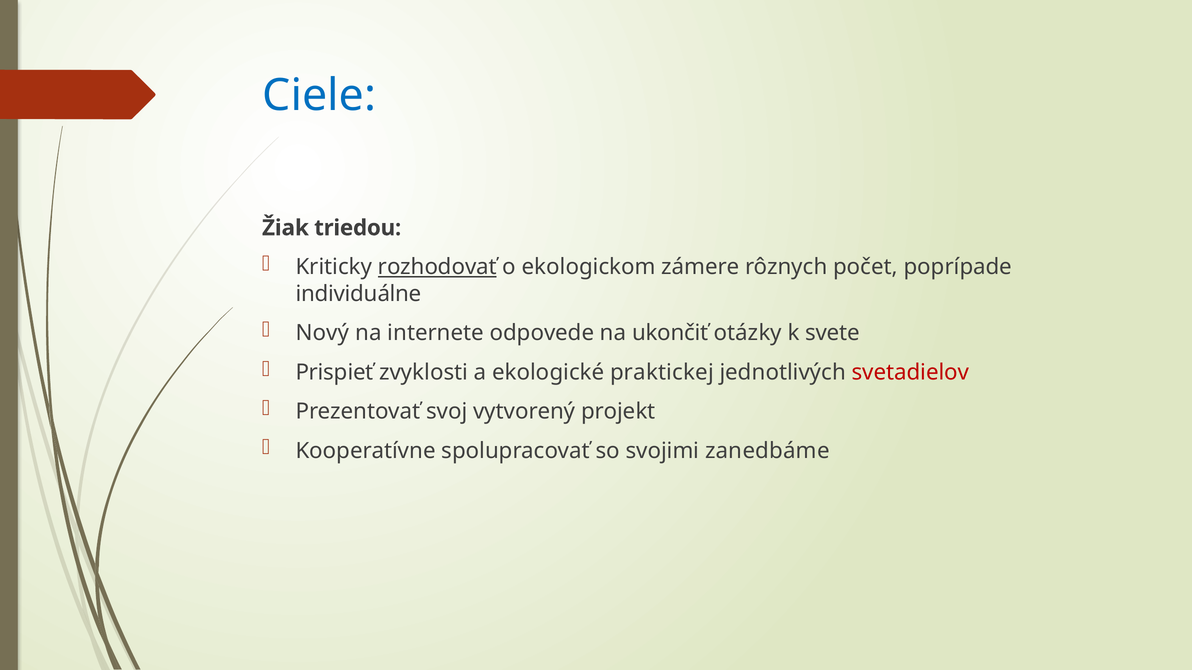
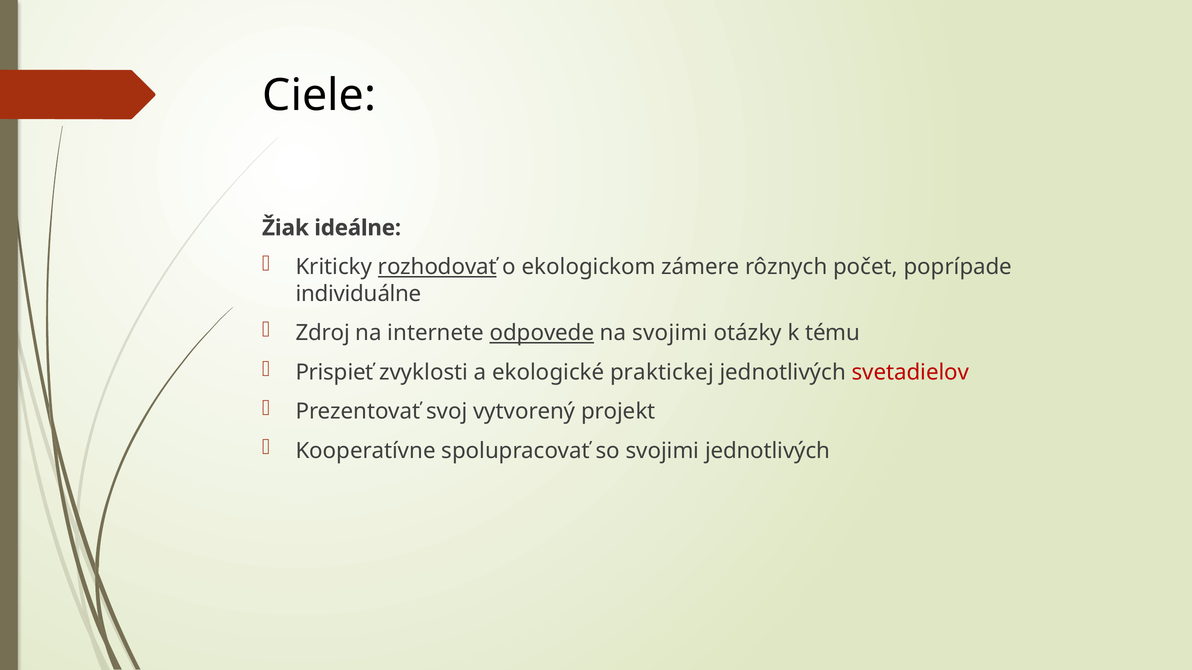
Ciele colour: blue -> black (319, 95)
triedou: triedou -> ideálne (358, 228)
Nový: Nový -> Zdroj (323, 333)
odpovede underline: none -> present (542, 333)
na ukončiť: ukončiť -> svojimi (670, 333)
svete: svete -> tému (833, 333)
svojimi zanedbáme: zanedbáme -> jednotlivých (768, 451)
